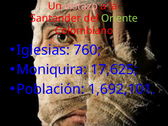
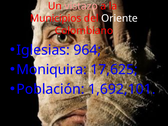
Santander: Santander -> Municipios (56, 18)
Oriente colour: light green -> white (120, 18)
760: 760 -> 964 (87, 50)
